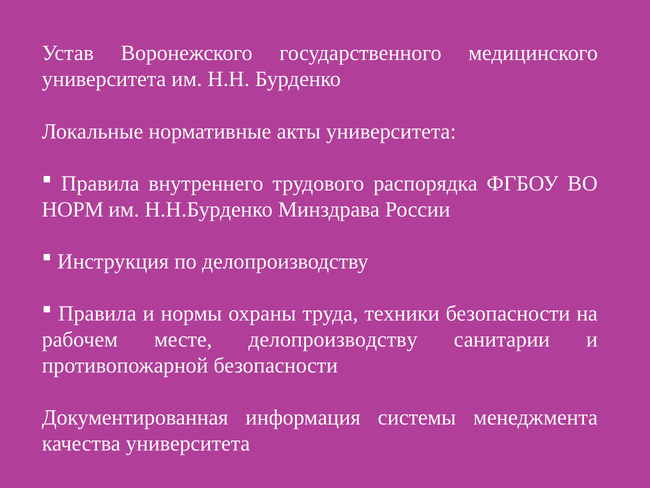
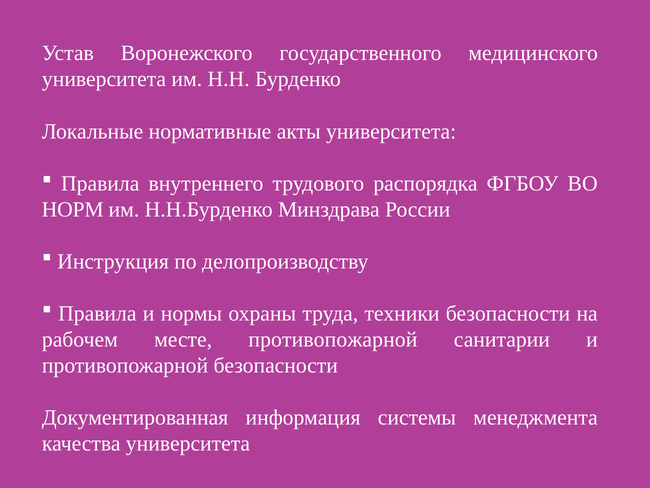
месте делопроизводству: делопроизводству -> противопожарной (333, 339)
